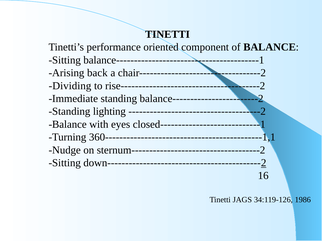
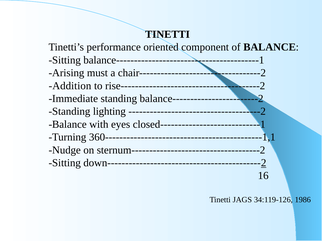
back: back -> must (97, 73)
Dividing: Dividing -> Addition (70, 86)
